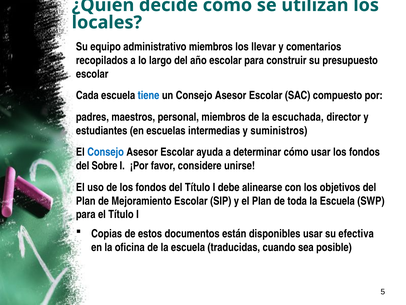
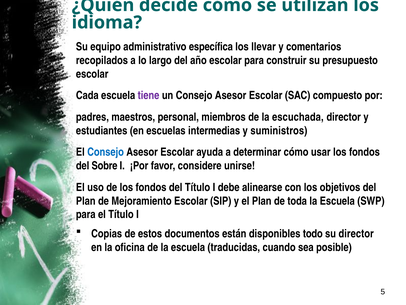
locales: locales -> idioma (107, 22)
administrativo miembros: miembros -> específica (211, 47)
tiene colour: blue -> purple (149, 95)
disponibles usar: usar -> todo (313, 233)
su efectiva: efectiva -> director (356, 233)
